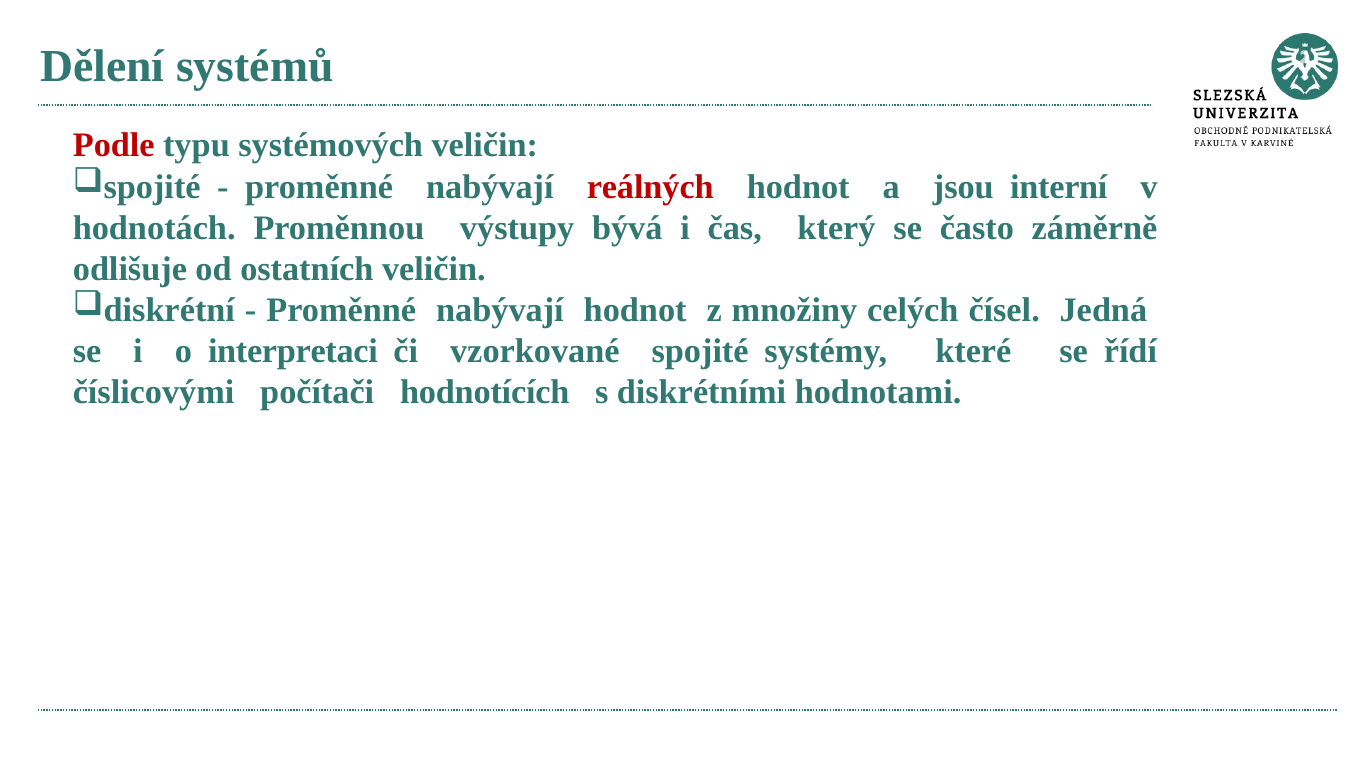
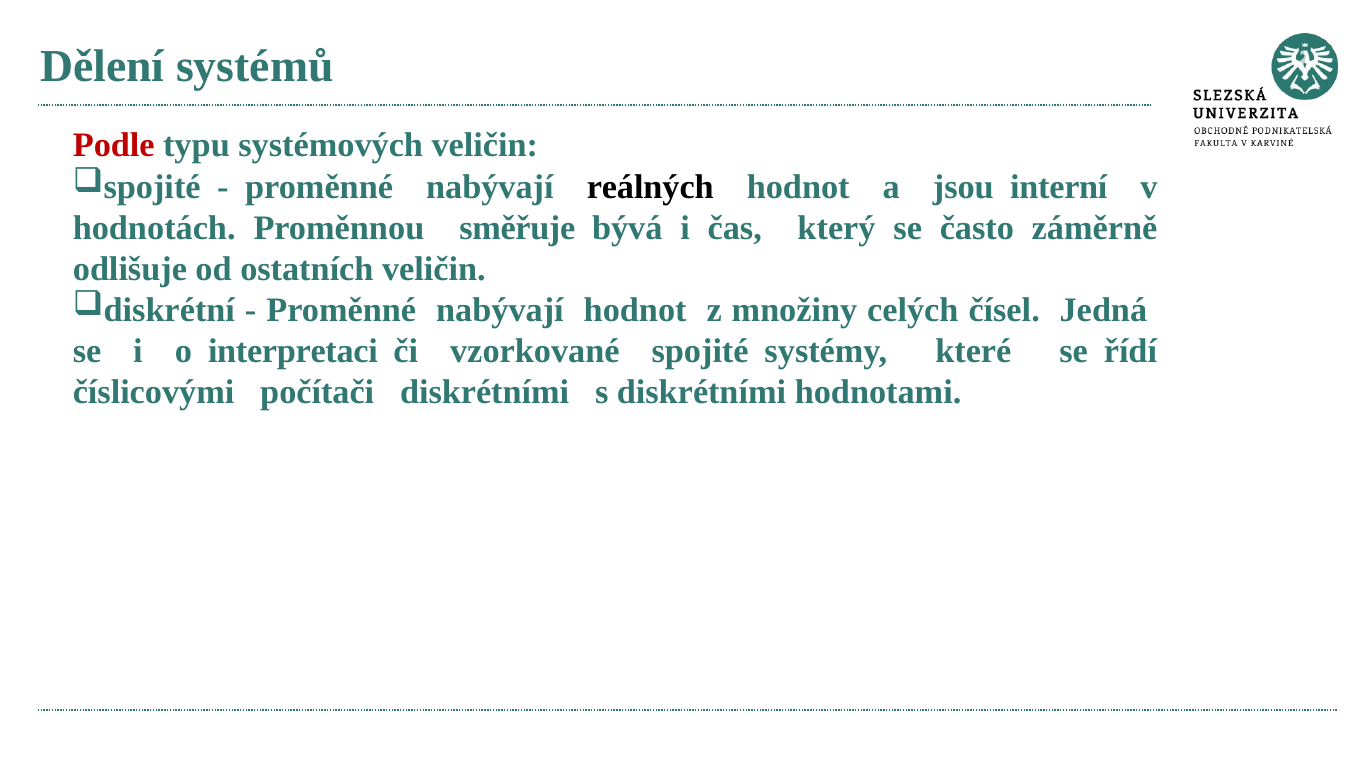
reálných colour: red -> black (650, 187)
výstupy: výstupy -> směřuje (517, 228)
počítači hodnotících: hodnotících -> diskrétními (485, 392)
